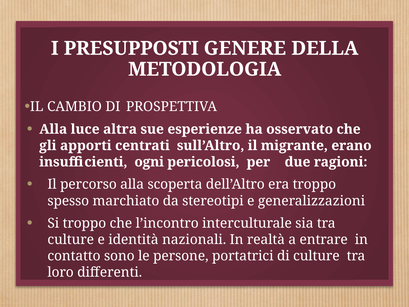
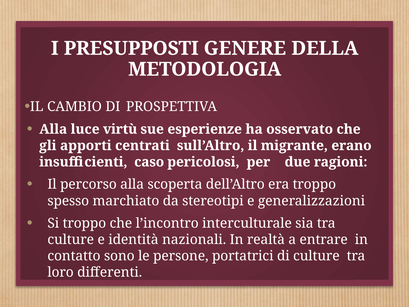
altra: altra -> virtù (120, 129)
ogni: ogni -> caso (149, 162)
